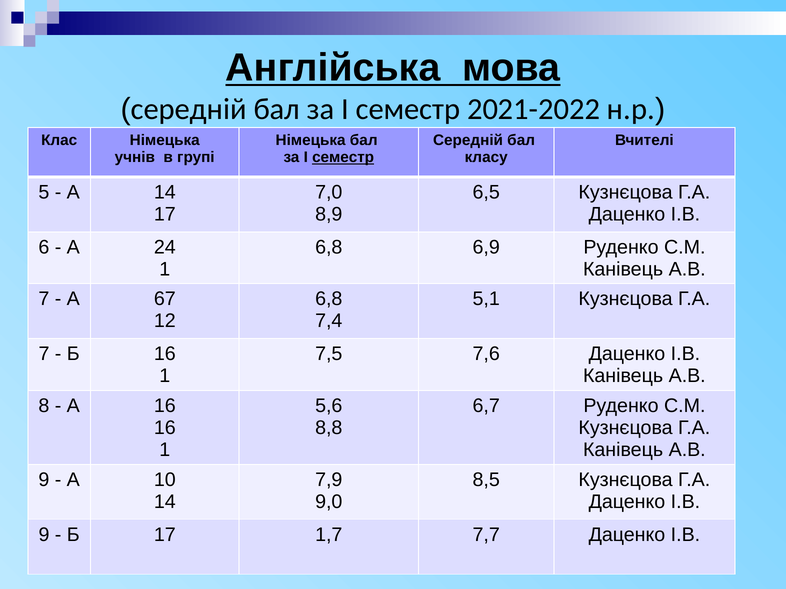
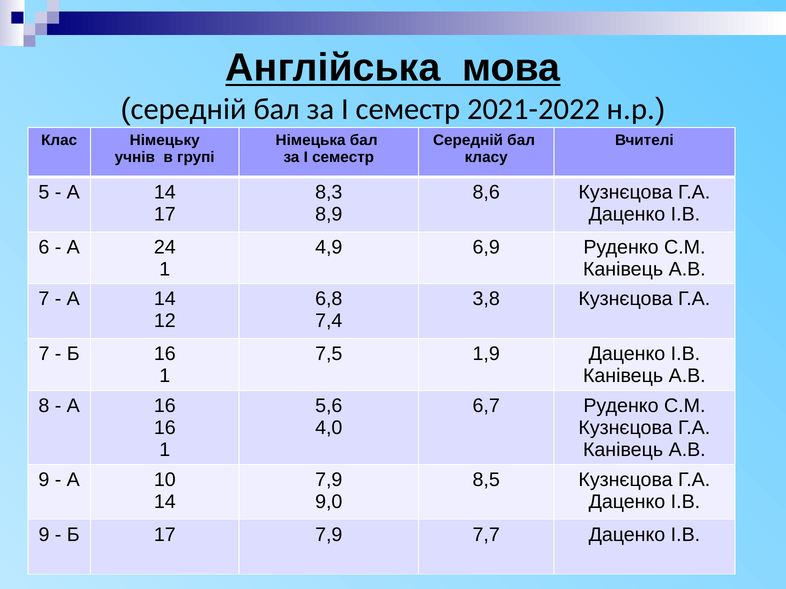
Клас Німецька: Німецька -> Німецьку (165, 140)
семестр underline: present -> none (343, 157)
7,0: 7,0 -> 8,3 (329, 192)
6,5: 6,5 -> 8,6 (486, 192)
6,8: 6,8 -> 4,9 (329, 247)
67: 67 -> 14 (165, 299)
5,1: 5,1 -> 3,8 (486, 299)
7,6: 7,6 -> 1,9 (486, 354)
8,8: 8,8 -> 4,0 (329, 428)
17 1,7: 1,7 -> 7,9 (329, 535)
